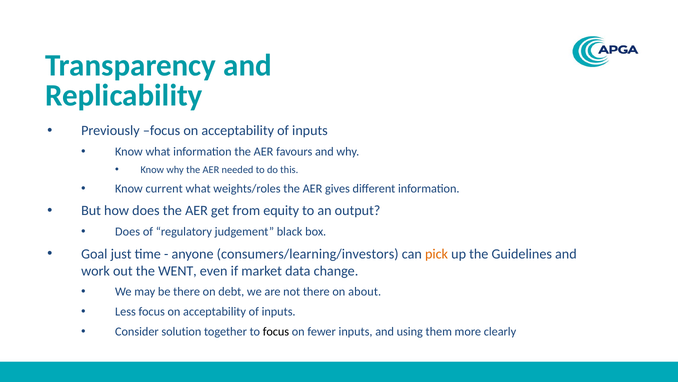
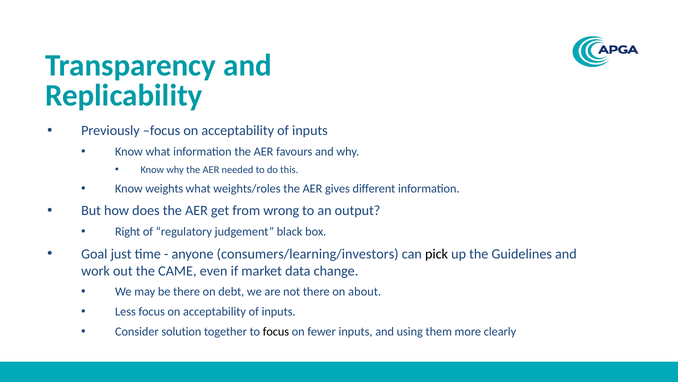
current: current -> weights (164, 188)
equity: equity -> wrong (281, 210)
Does: Does -> Right (128, 231)
pick colour: orange -> black (437, 253)
WENT: WENT -> CAME (177, 270)
